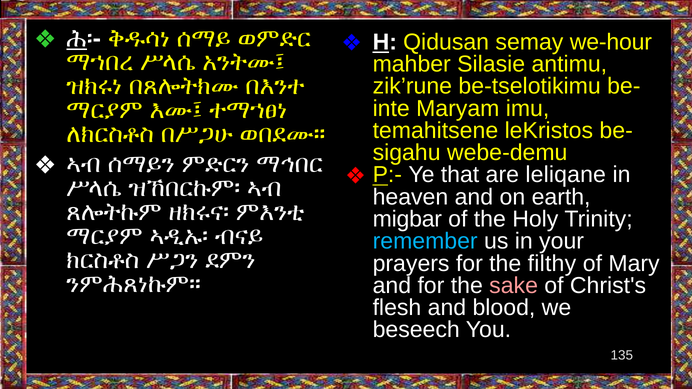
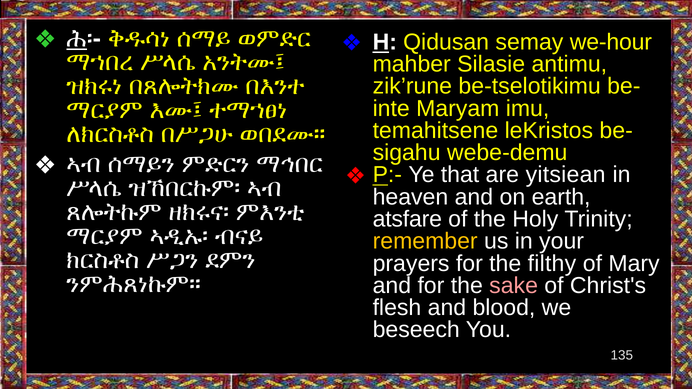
leliqane: leliqane -> yitsiean (566, 175)
migbar: migbar -> atsfare (407, 219)
remember colour: light blue -> yellow (425, 241)
